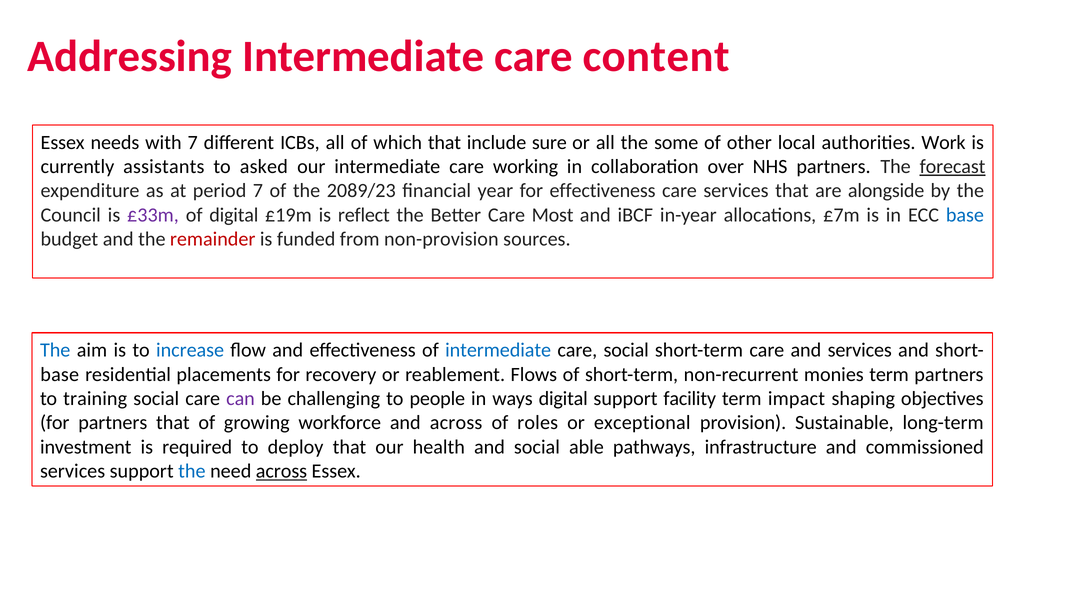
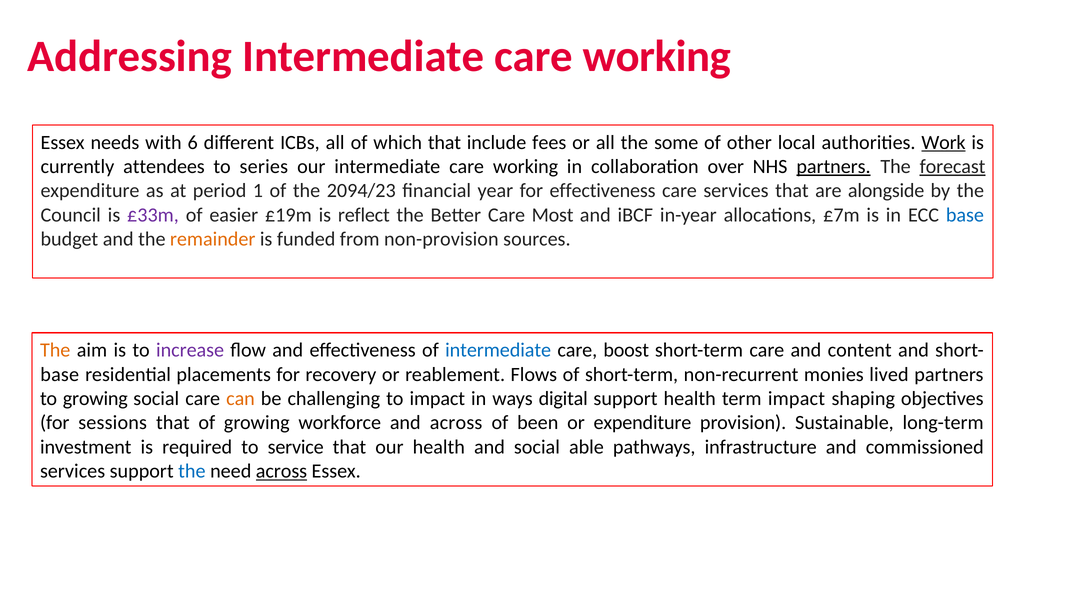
Addressing Intermediate care content: content -> working (657, 56)
with 7: 7 -> 6 (193, 142)
sure: sure -> fees (549, 142)
Work underline: none -> present (944, 142)
assistants: assistants -> attendees (164, 167)
asked: asked -> series (264, 167)
partners underline: none -> present (834, 167)
period 7: 7 -> 1 (258, 191)
2089/23: 2089/23 -> 2094/23 (361, 191)
of digital: digital -> easier (234, 215)
remainder colour: red -> orange (213, 239)
The colour: blue -> orange (55, 350)
increase colour: blue -> purple (190, 350)
care social: social -> boost (626, 350)
and services: services -> content (860, 350)
monies term: term -> lived (889, 374)
to training: training -> growing (95, 398)
can colour: purple -> orange (240, 398)
to people: people -> impact (437, 398)
support facility: facility -> health (690, 398)
for partners: partners -> sessions (113, 423)
roles: roles -> been (538, 423)
or exceptional: exceptional -> expenditure (642, 423)
deploy: deploy -> service (296, 447)
